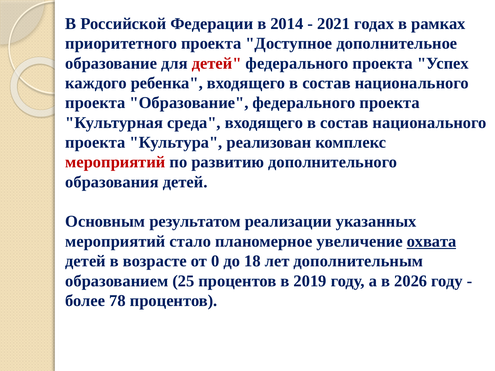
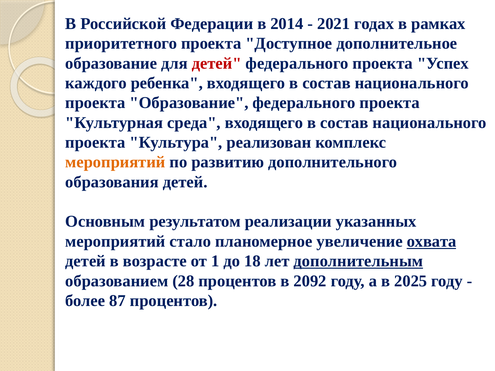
мероприятий colour: red -> orange (115, 162)
0: 0 -> 1 (215, 261)
дополнительным underline: none -> present (358, 261)
25: 25 -> 28 (183, 281)
2019: 2019 -> 2092 (310, 281)
2026: 2026 -> 2025 (411, 281)
78: 78 -> 87 (118, 301)
